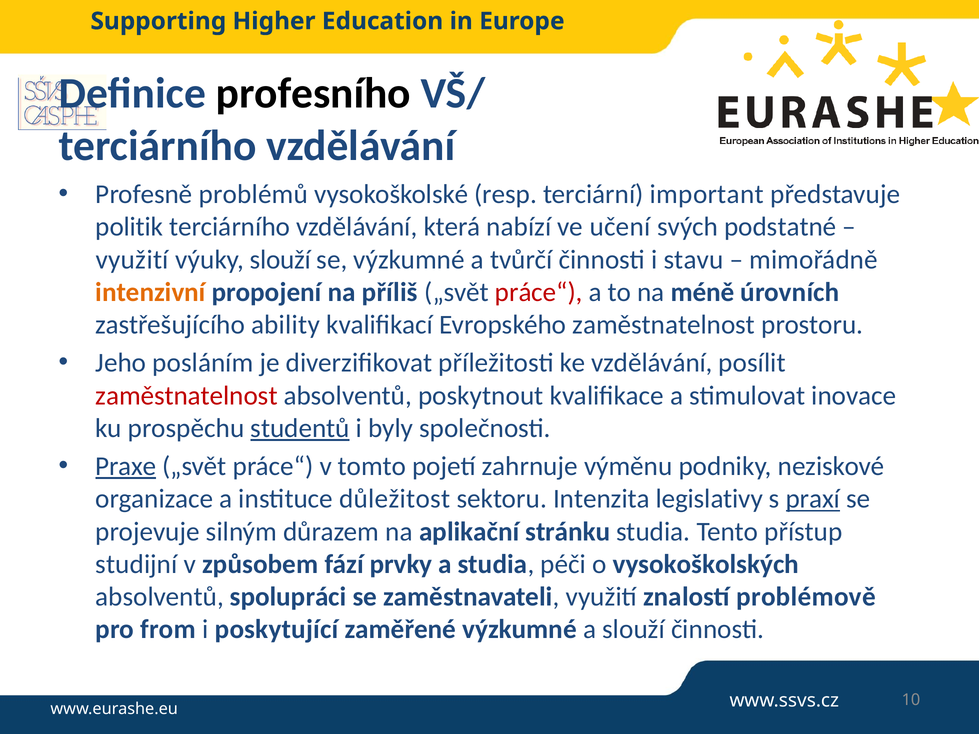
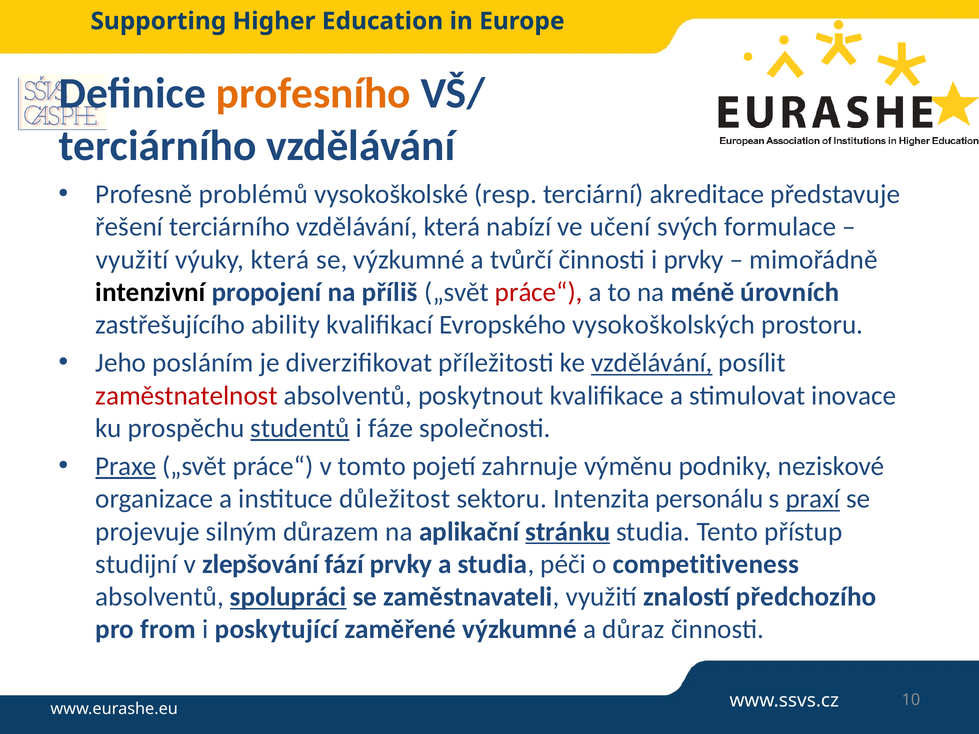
profesního colour: black -> orange (313, 94)
important: important -> akreditace (707, 194)
politik: politik -> řešení (129, 227)
podstatné: podstatné -> formulace (780, 227)
výuky slouží: slouží -> která (280, 260)
i stavu: stavu -> prvky (694, 260)
intenzivní colour: orange -> black (151, 292)
Evropského zaměstnatelnost: zaměstnatelnost -> vysokoškolských (664, 325)
vzdělávání underline: none -> present (652, 363)
byly: byly -> fáze (391, 428)
legislativy: legislativy -> personálu (709, 499)
stránku underline: none -> present (568, 532)
způsobem: způsobem -> zlepšování (260, 564)
vysokoškolských: vysokoškolských -> competitiveness (706, 564)
spolupráci underline: none -> present (288, 597)
problémově: problémově -> předchozího (806, 597)
a slouží: slouží -> důraz (633, 630)
